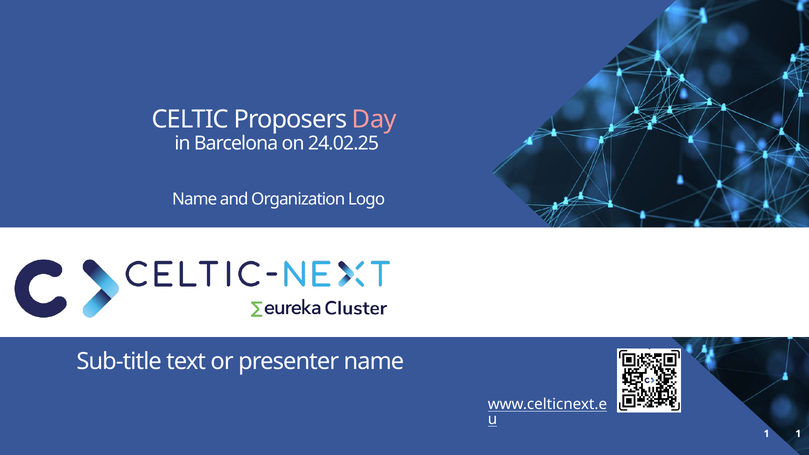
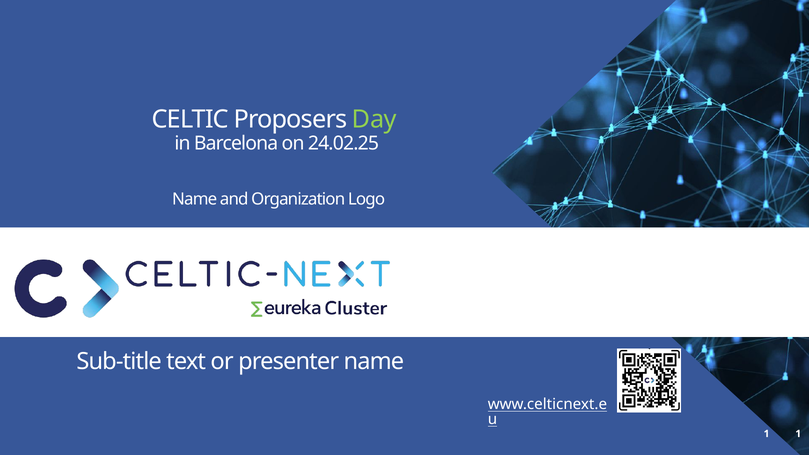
Day colour: pink -> light green (374, 119)
